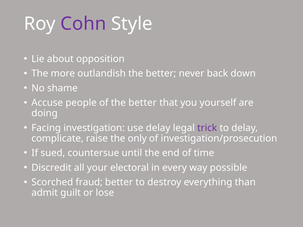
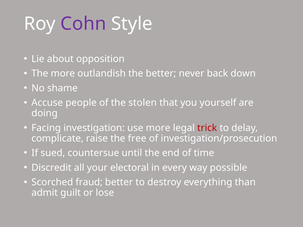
of the better: better -> stolen (143, 103)
use delay: delay -> more (158, 128)
trick colour: purple -> red (207, 128)
only: only -> free (137, 138)
